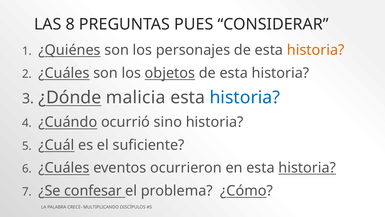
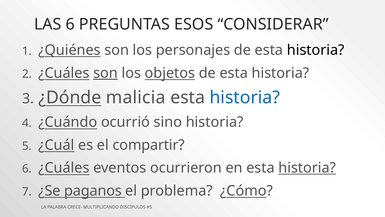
LAS 8: 8 -> 6 (70, 24)
PUES: PUES -> ESOS (194, 24)
historia colour: orange -> black (316, 50)
son underline: none -> present (106, 73)
suficiente: suficiente -> compartir (149, 145)
confesar: confesar -> paganos (93, 190)
